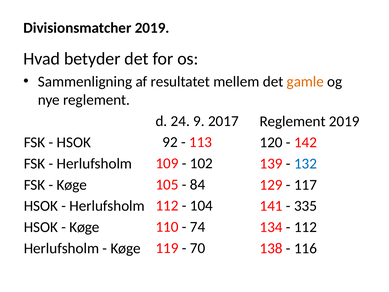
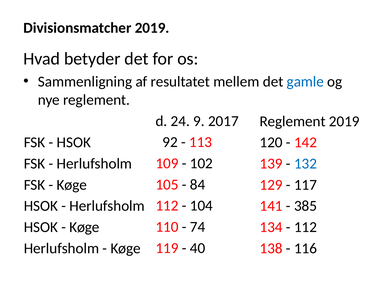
gamle colour: orange -> blue (305, 82)
335: 335 -> 385 (305, 206)
70: 70 -> 40 (198, 248)
